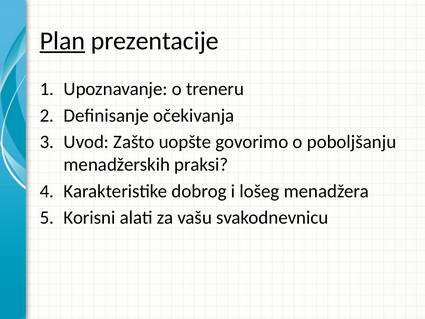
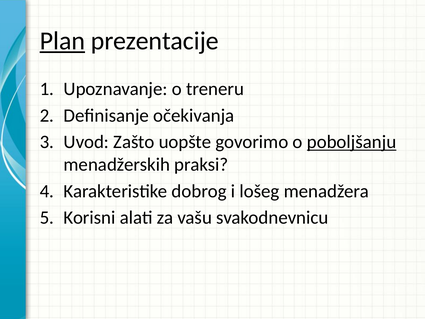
poboljšanju underline: none -> present (352, 142)
